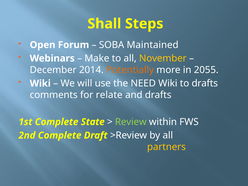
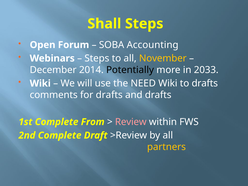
Maintained: Maintained -> Accounting (153, 45)
Make: Make -> Steps (97, 58)
Potentially colour: orange -> black (130, 70)
2055: 2055 -> 2033 (206, 70)
for relate: relate -> drafts (109, 95)
State: State -> From (93, 122)
Review colour: light green -> pink (131, 122)
